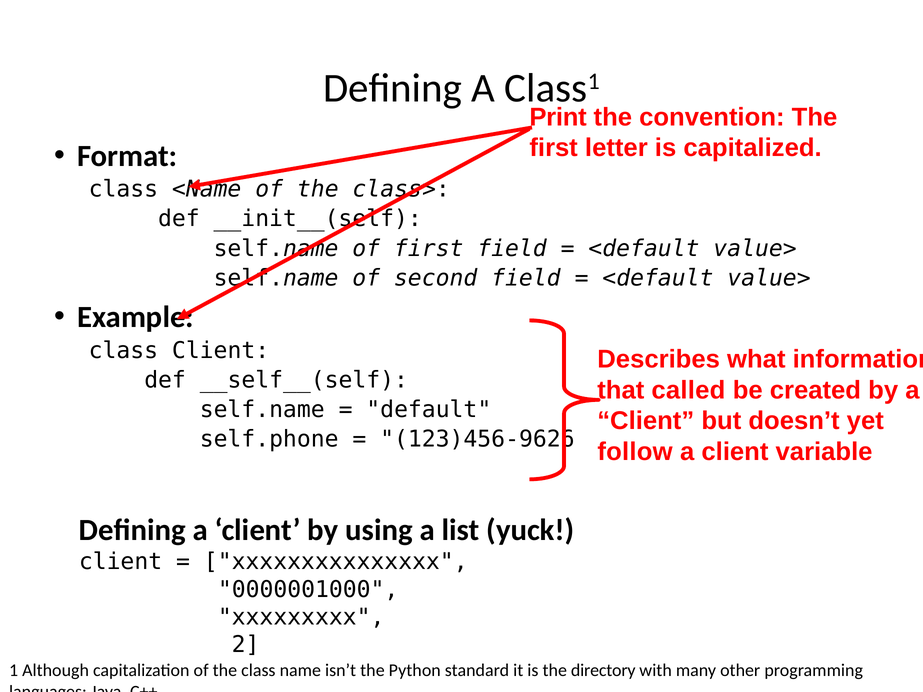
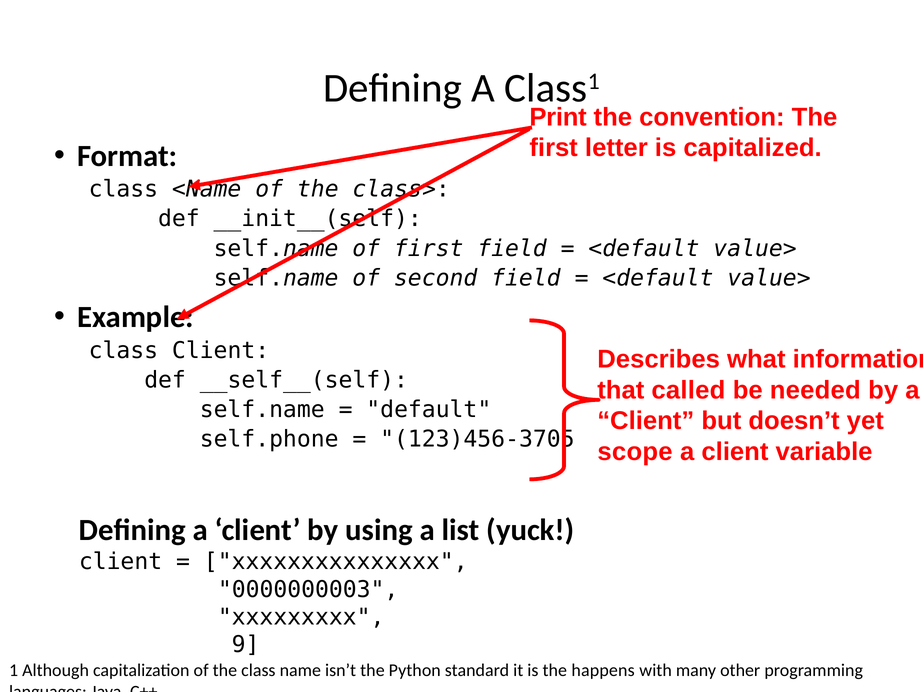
created: created -> needed (815, 390)
123)456-9626: 123)456-9626 -> 123)456-3705 (477, 439)
follow: follow -> scope (635, 452)
0000001000: 0000001000 -> 0000000003 (308, 590)
2: 2 -> 9 (246, 645)
directory: directory -> happens (603, 670)
